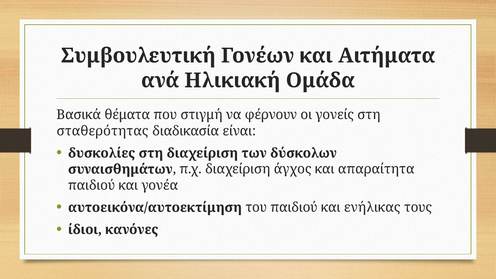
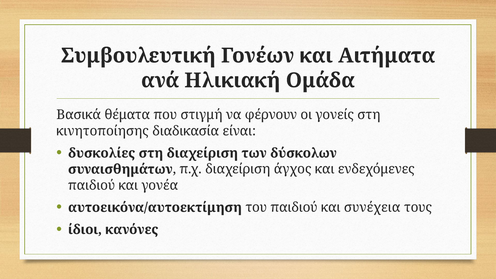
σταθερότητας: σταθερότητας -> κινητοποίησης (103, 131)
απαραίτητα: απαραίτητα -> ενδεχόμενες (376, 169)
ενήλικας: ενήλικας -> συνέχεια (372, 207)
